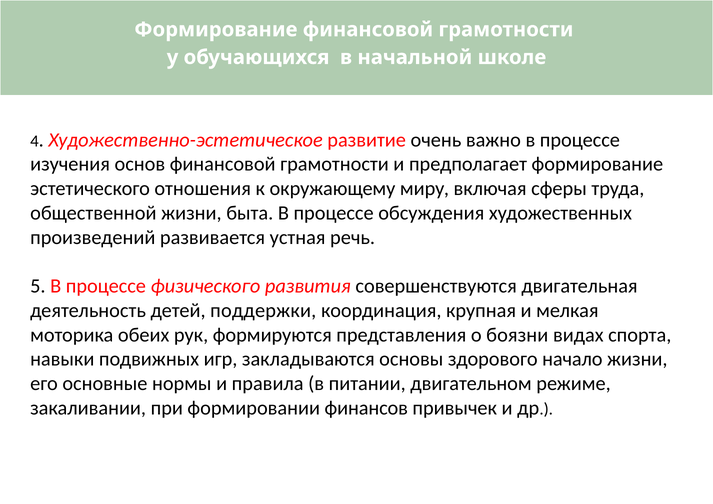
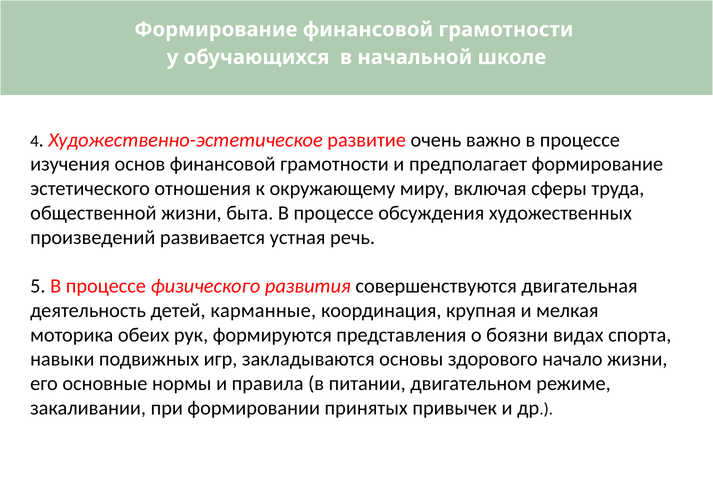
поддержки: поддержки -> карманные (263, 311)
финансов: финансов -> принятых (366, 408)
